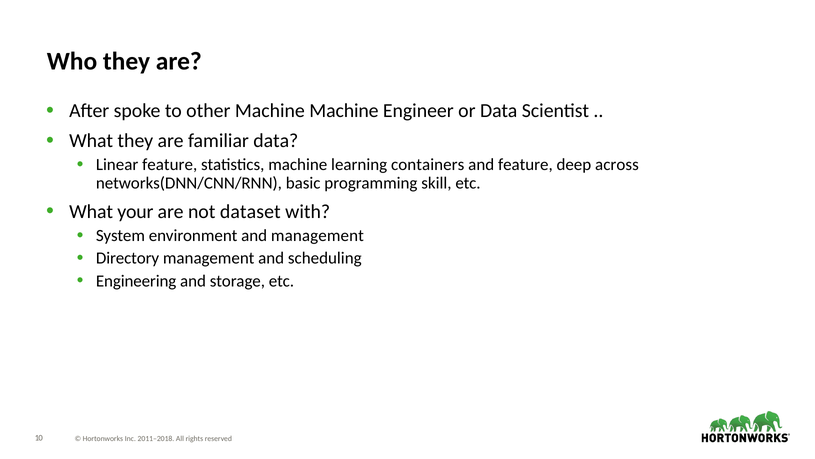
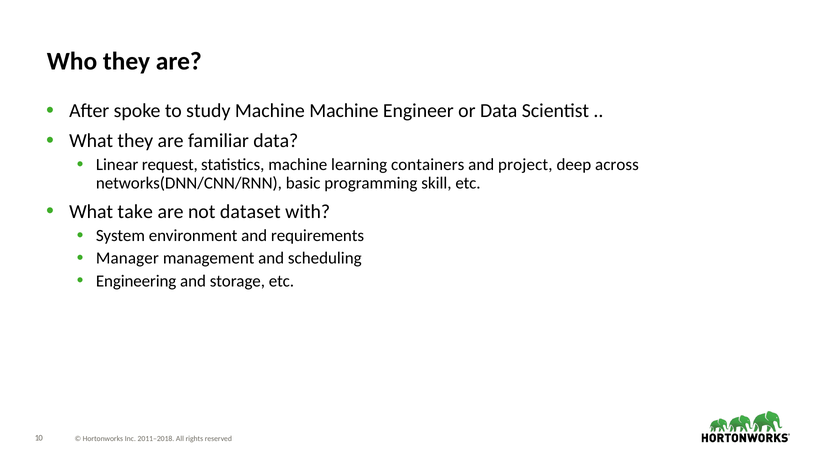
other: other -> study (208, 111)
Linear feature: feature -> request (170, 165)
and feature: feature -> project (525, 165)
your: your -> take (135, 211)
and management: management -> requirements (318, 235)
Directory: Directory -> Manager (127, 258)
